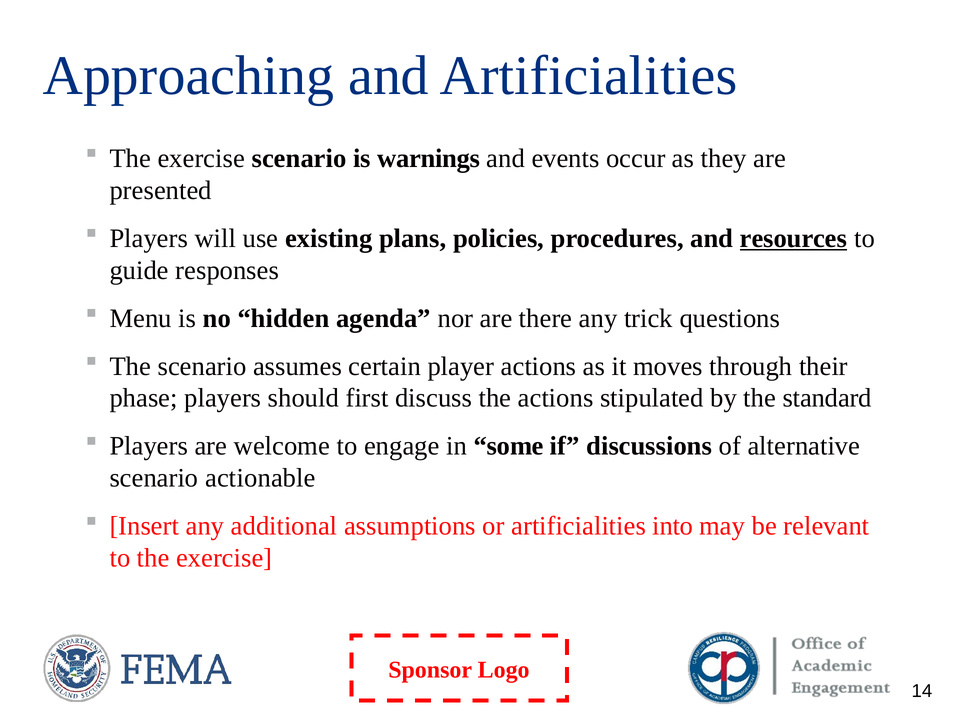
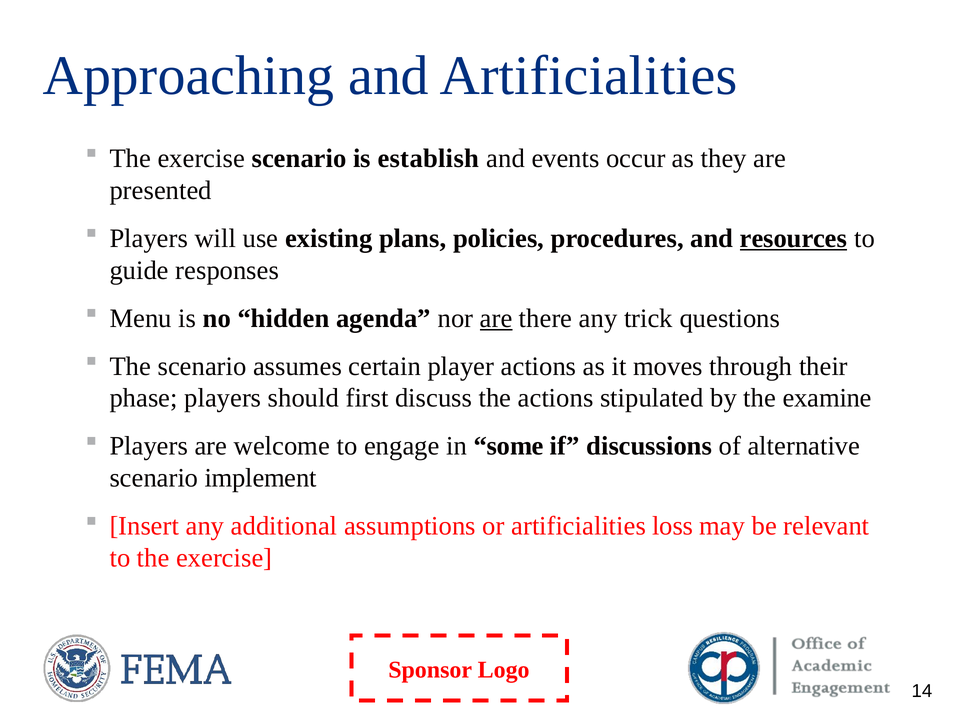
warnings: warnings -> establish (428, 158)
are underline: none -> present (496, 318)
standard: standard -> examine (827, 398)
actionable: actionable -> implement (261, 478)
into: into -> loss (673, 526)
